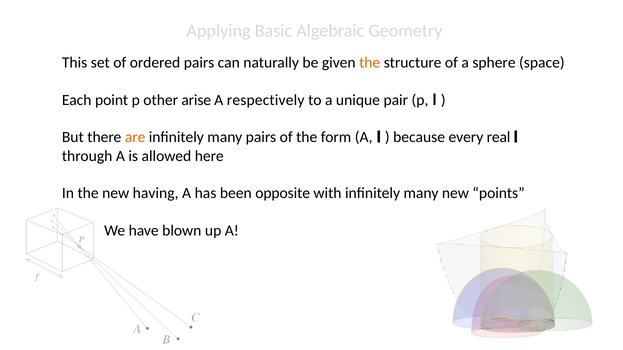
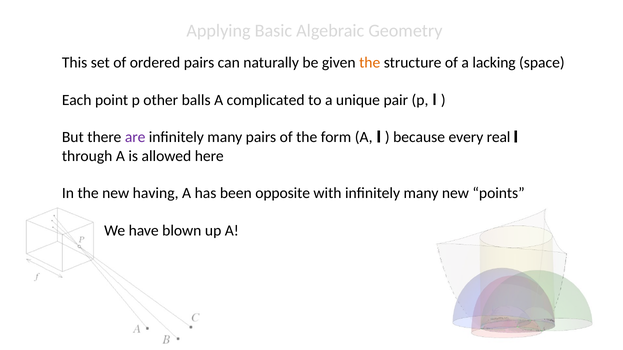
sphere: sphere -> lacking (494, 63)
arise: arise -> balls (196, 100)
respectively: respectively -> complicated (266, 100)
are colour: orange -> purple (135, 137)
